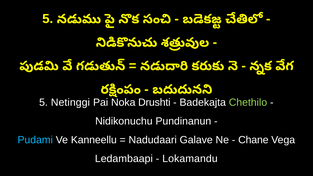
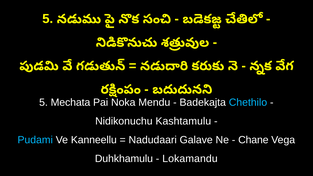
Netinggi: Netinggi -> Mechata (71, 102)
Drushti: Drushti -> Mendu (154, 102)
Chethilo colour: light green -> light blue (248, 102)
Pundinanun: Pundinanun -> Kashtamulu (183, 121)
Ledambaapi: Ledambaapi -> Duhkhamulu (124, 159)
